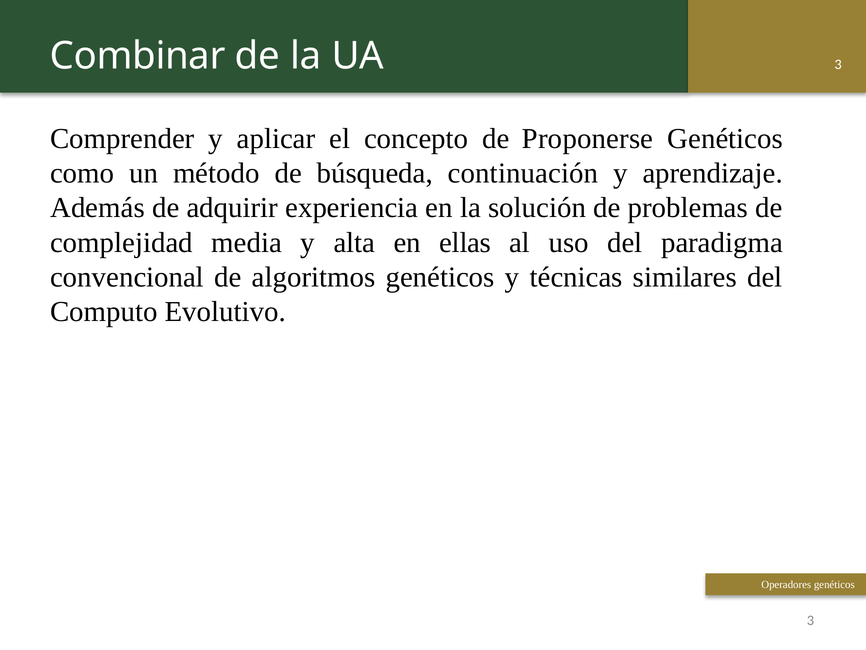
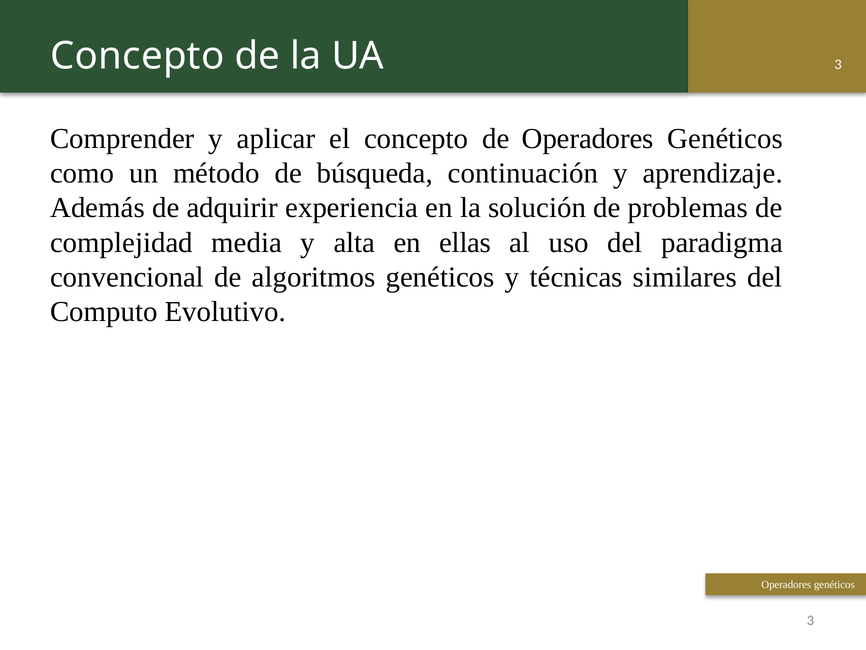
Combinar: Combinar -> Concepto (137, 56)
de Proponerse: Proponerse -> Operadores (588, 138)
